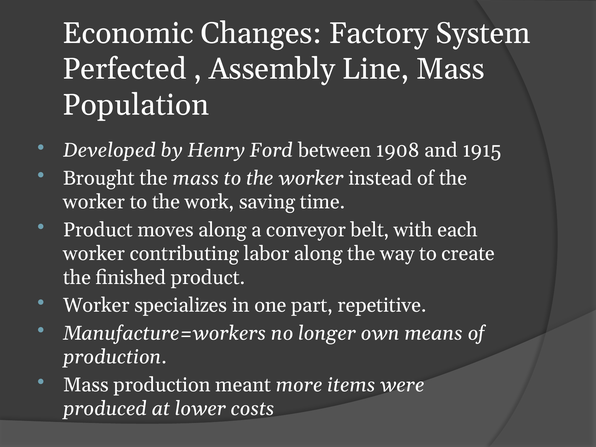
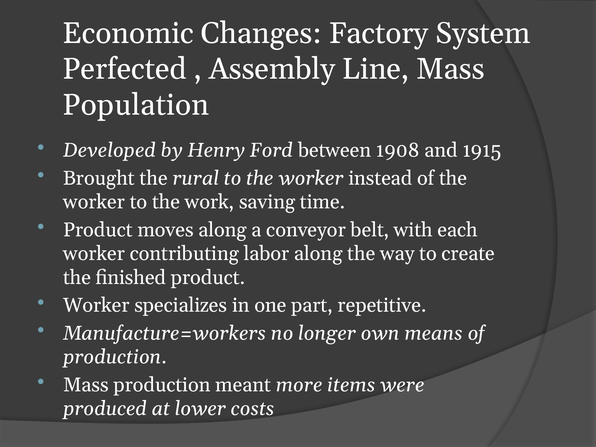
the mass: mass -> rural (196, 178)
